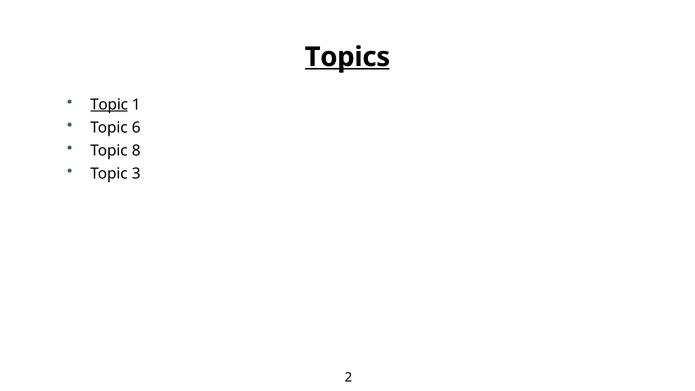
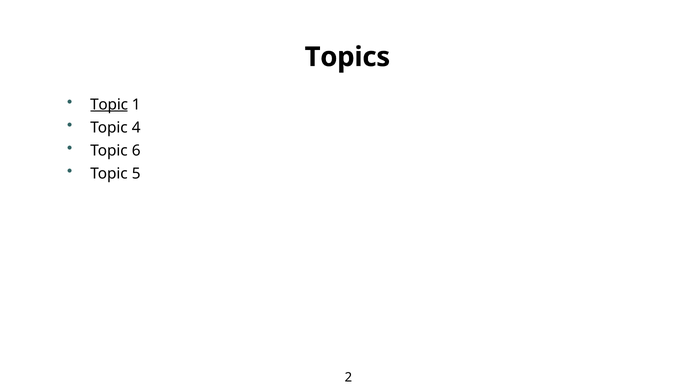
Topics underline: present -> none (347, 57)
6: 6 -> 4 (136, 128)
8: 8 -> 6 (136, 151)
3: 3 -> 5 (136, 174)
